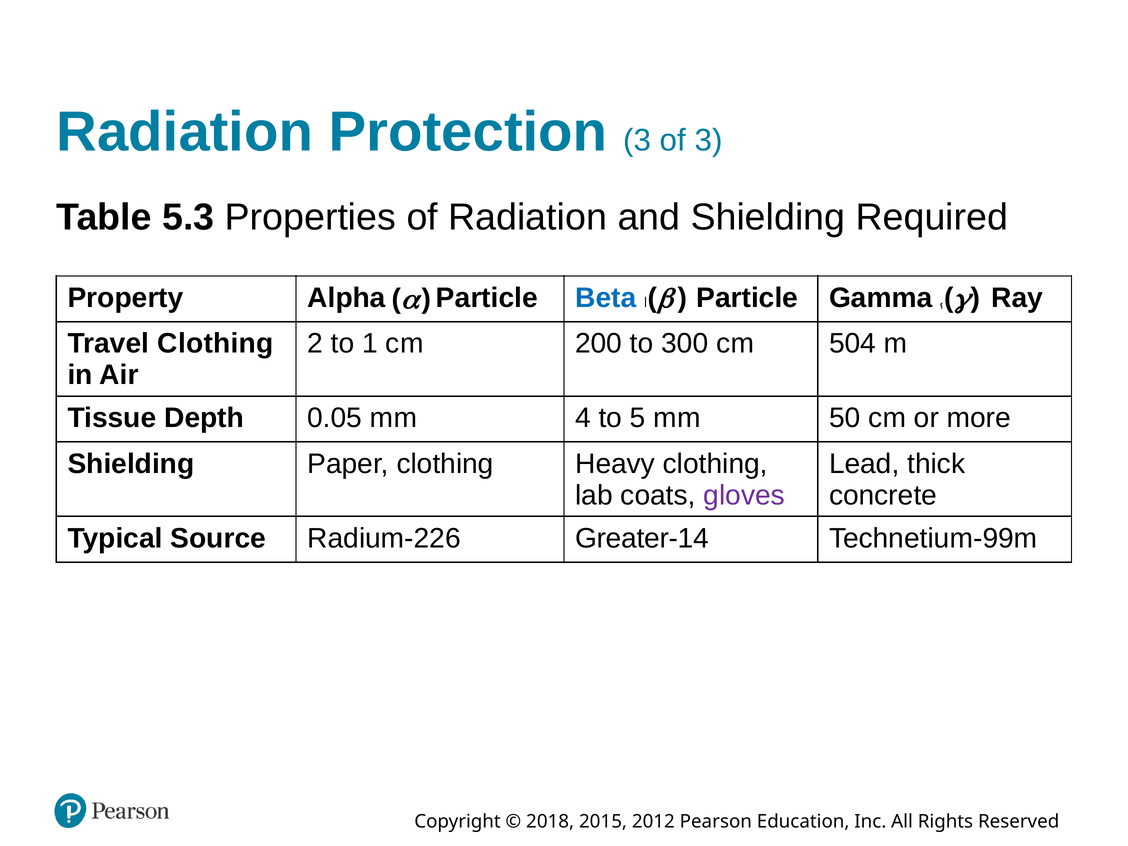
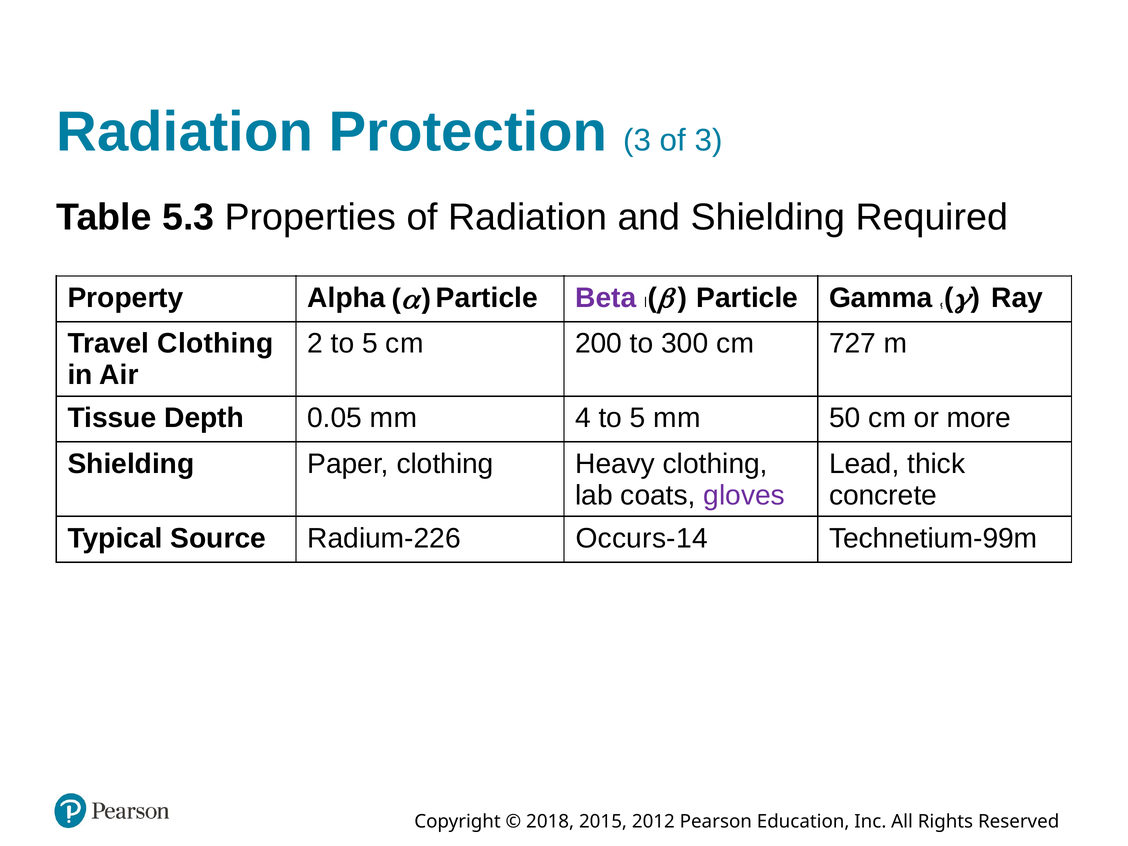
Beta colour: blue -> purple (606, 298)
2 to 1: 1 -> 5 (370, 344)
504: 504 -> 727 (853, 344)
Greater-14: Greater-14 -> Occurs-14 (642, 538)
